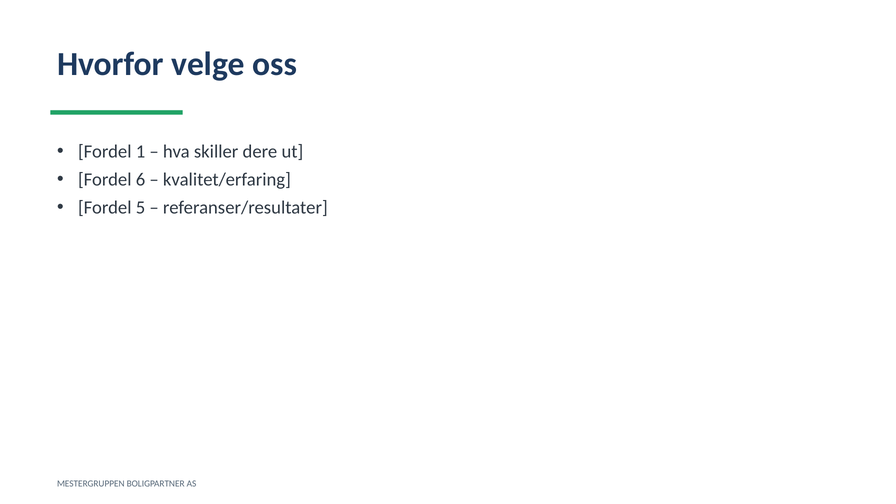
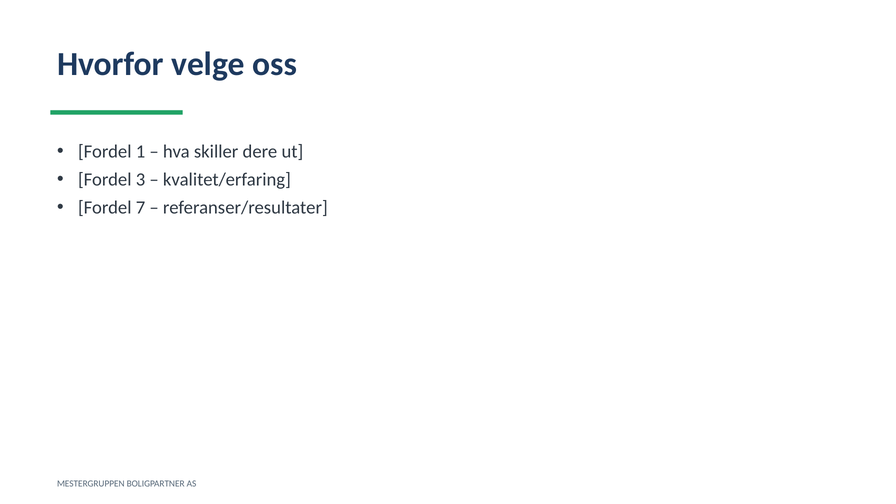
6: 6 -> 3 (141, 180)
5: 5 -> 7 (141, 208)
